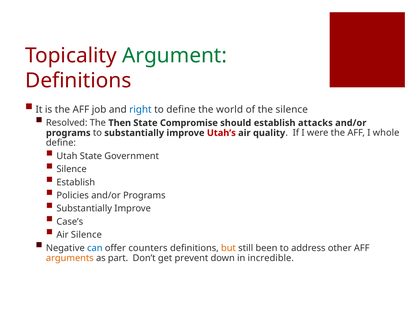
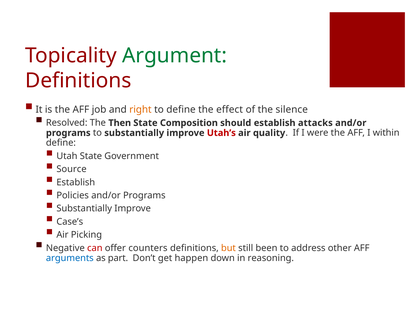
right colour: blue -> orange (140, 110)
world: world -> effect (230, 110)
Compromise: Compromise -> Composition (189, 123)
whole: whole -> within (386, 133)
Silence: Silence -> Source (72, 169)
Air Silence: Silence -> Picking (86, 235)
can colour: blue -> red (95, 248)
arguments colour: orange -> blue (70, 258)
prevent: prevent -> happen (191, 258)
incredible: incredible -> reasoning (271, 258)
